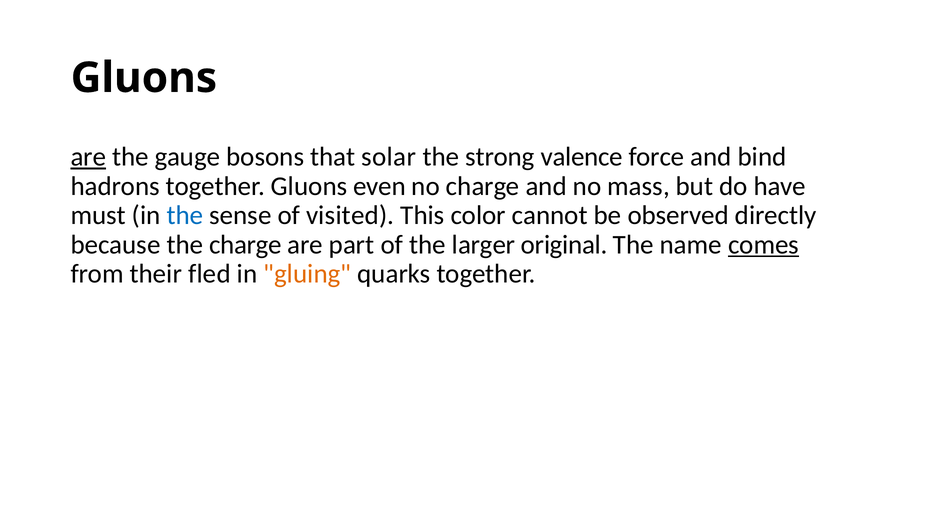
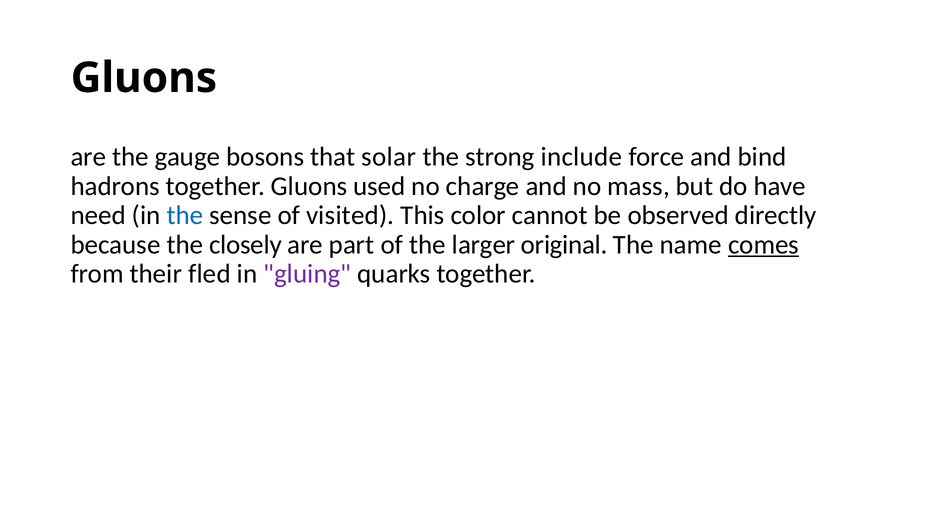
are underline: present -> none (88, 157)
valence: valence -> include (581, 157)
even: even -> used (379, 186)
must: must -> need (98, 215)
the charge: charge -> closely (245, 244)
gluing colour: orange -> purple (307, 274)
